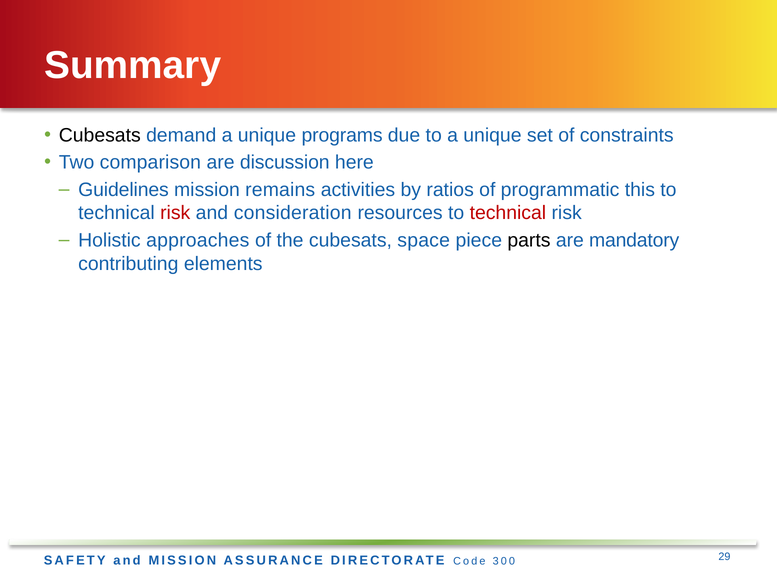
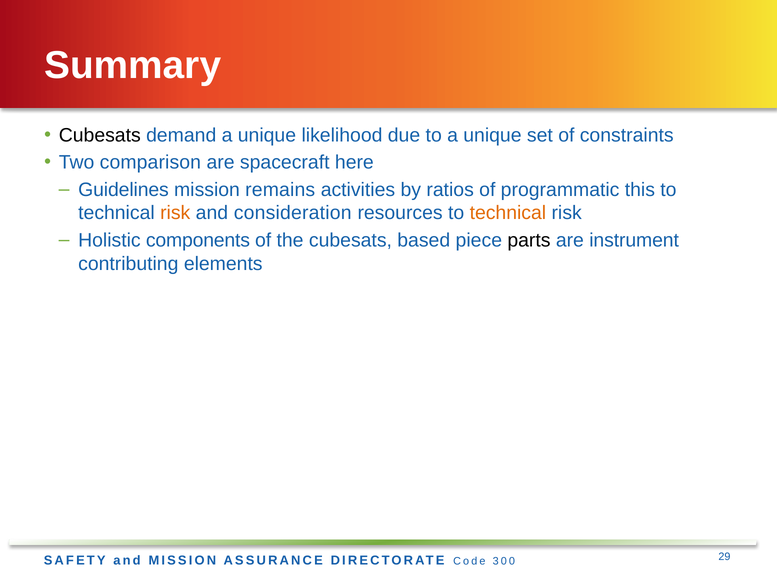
programs: programs -> likelihood (342, 135)
discussion: discussion -> spacecraft (285, 162)
risk colour: red -> orange (175, 213)
technical colour: red -> orange (508, 213)
approaches: approaches -> components (198, 240)
space: space -> based (424, 240)
mandatory: mandatory -> instrument (634, 240)
